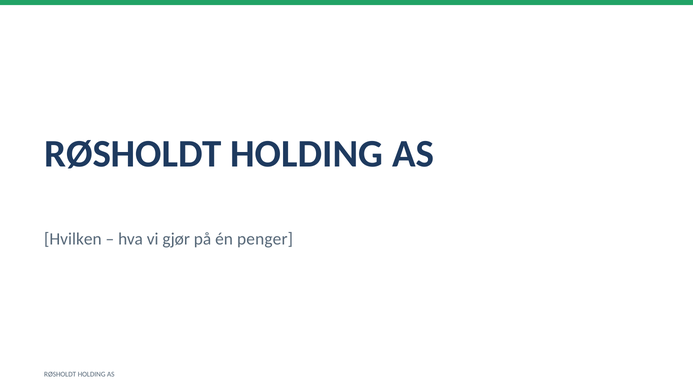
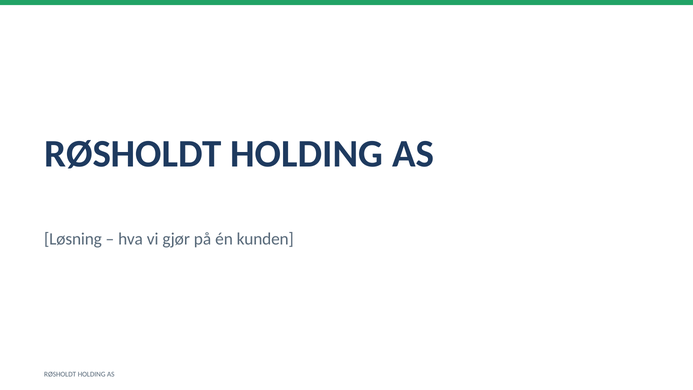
Hvilken: Hvilken -> Løsning (73, 239)
penger: penger -> kunden (265, 239)
